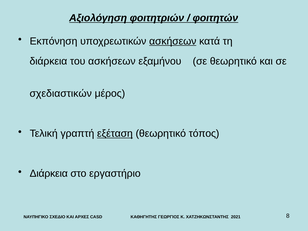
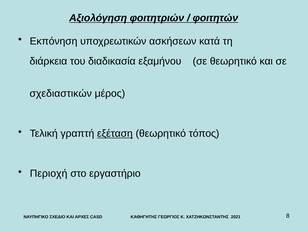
ασκήσεων underline: present -> none (173, 41)
του ασκήσεων: ασκήσεων -> διαδικασία (112, 61)
Διάρκεια: Διάρκεια -> Περιοχή (49, 174)
